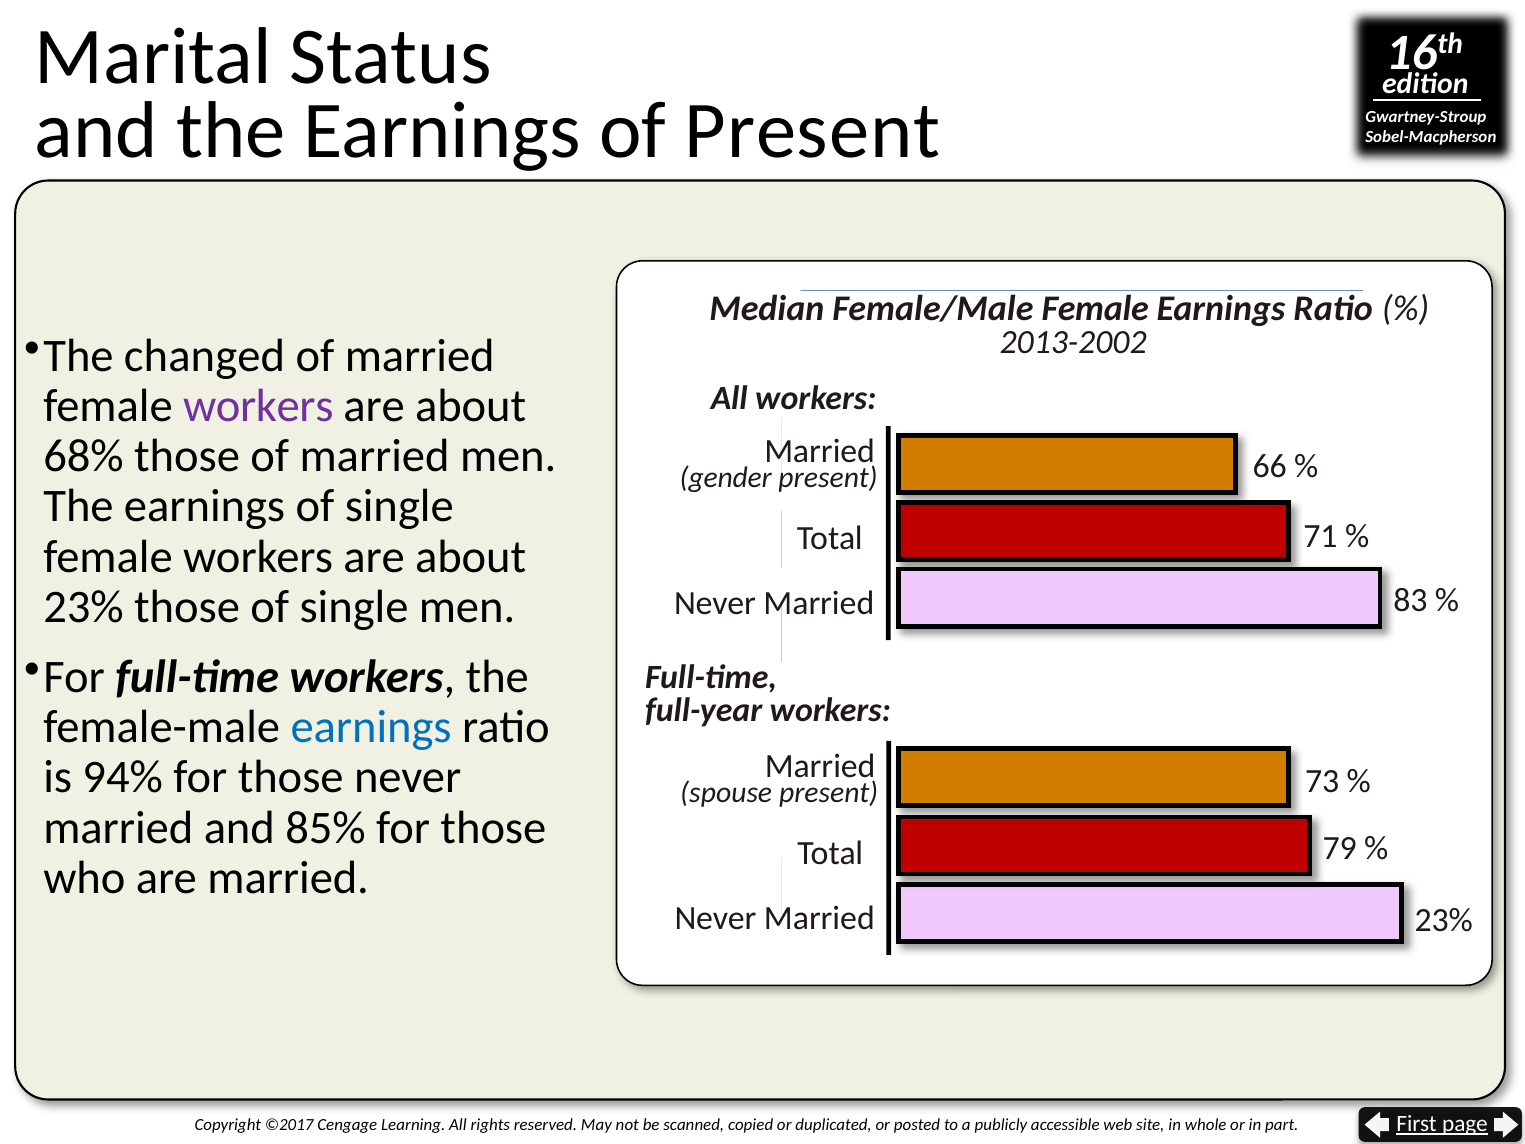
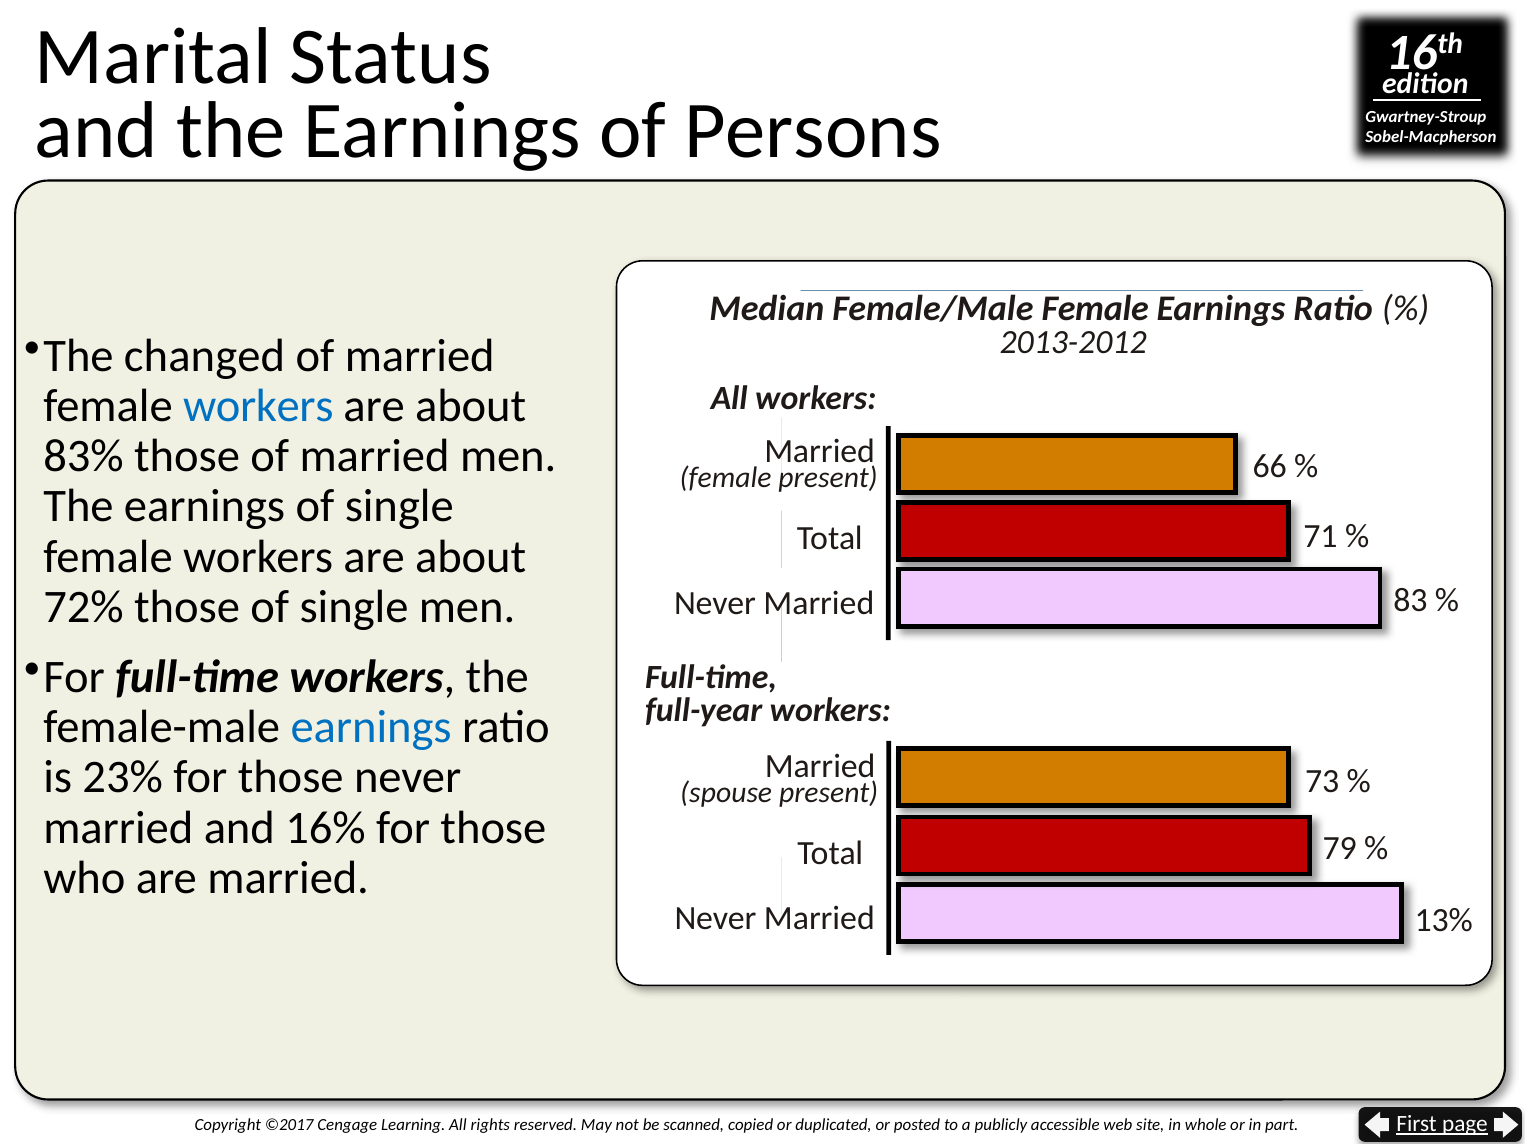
of Present: Present -> Persons (813, 131)
2013-2002: 2013-2002 -> 2013-2012 (1073, 342)
workers colour: purple -> blue (258, 406)
68%: 68% -> 83% (84, 456)
gender: gender -> female (726, 478)
23%: 23% -> 72% (84, 607)
94%: 94% -> 23% (123, 777)
85%: 85% -> 16% (325, 827)
23%: 23% -> 13% (1444, 920)
